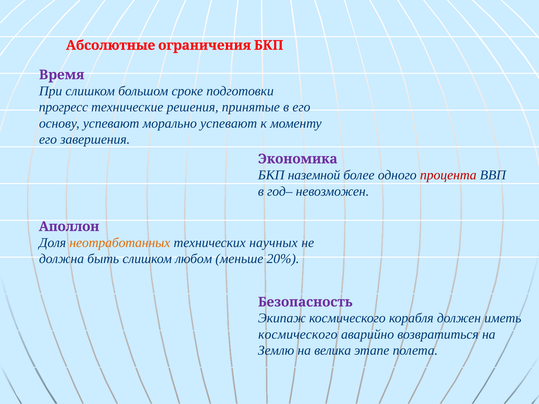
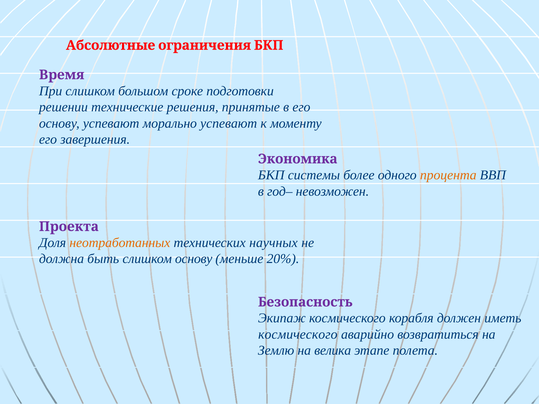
прогресс: прогресс -> решении (63, 107)
наземной: наземной -> системы (314, 175)
процента colour: red -> orange (448, 175)
Аполлон: Аполлон -> Проекта (69, 227)
слишком любом: любом -> основу (194, 259)
